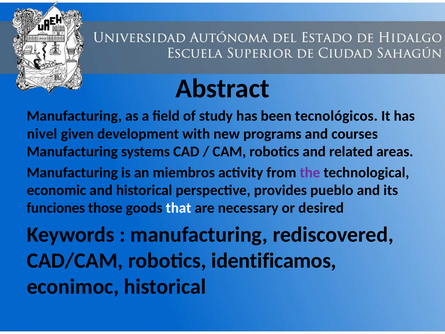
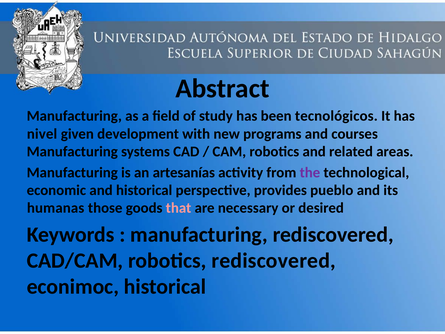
miembros: miembros -> artesanías (184, 172)
funciones: funciones -> humanas (56, 208)
that colour: white -> pink (179, 208)
robotics identificamos: identificamos -> rediscovered (274, 261)
